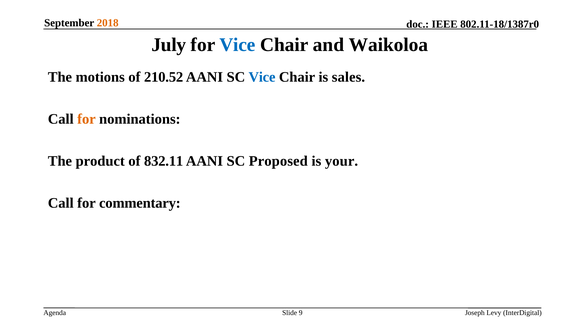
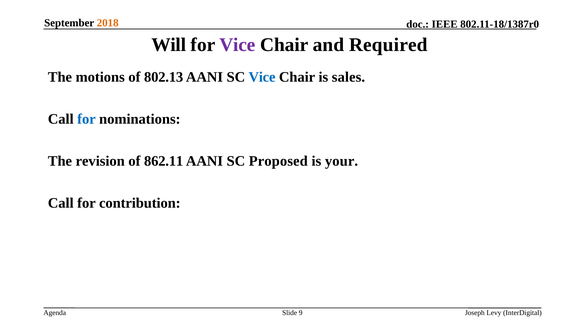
July: July -> Will (169, 45)
Vice colour: blue -> purple (237, 45)
Waikoloa: Waikoloa -> Required (388, 45)
210.52: 210.52 -> 802.13 (164, 77)
for colour: orange -> blue (86, 119)
product: product -> revision (100, 161)
832.11: 832.11 -> 862.11 (164, 161)
commentary: commentary -> contribution (140, 203)
